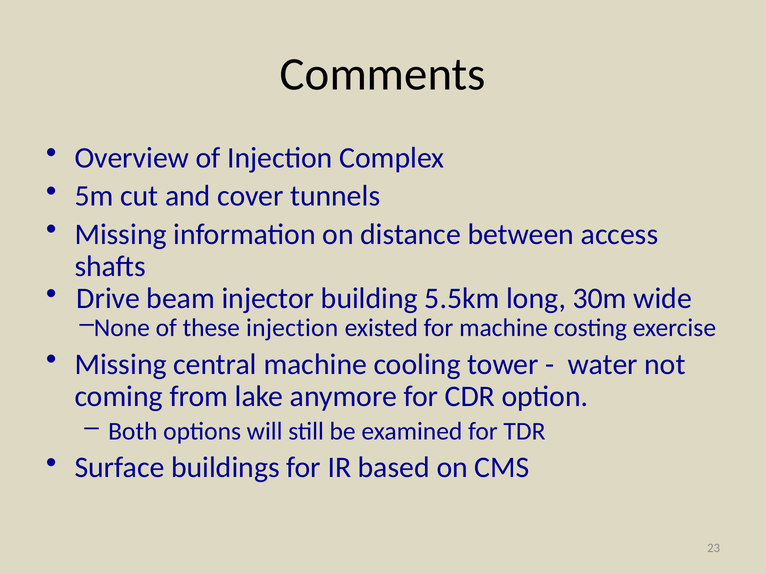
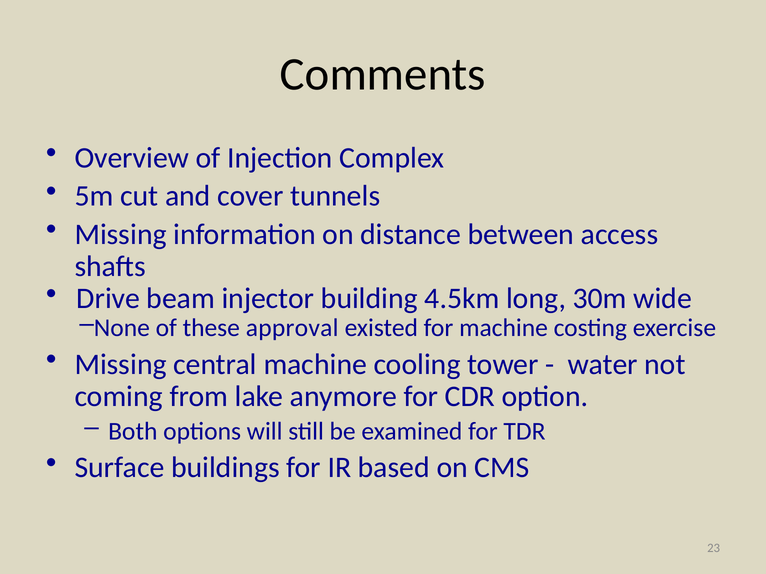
5.5km: 5.5km -> 4.5km (462, 299)
these injection: injection -> approval (292, 328)
